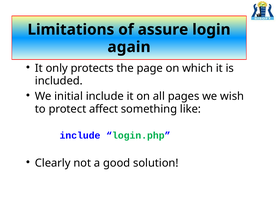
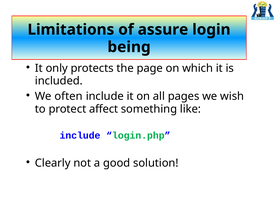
again: again -> being (129, 47)
initial: initial -> often (69, 96)
